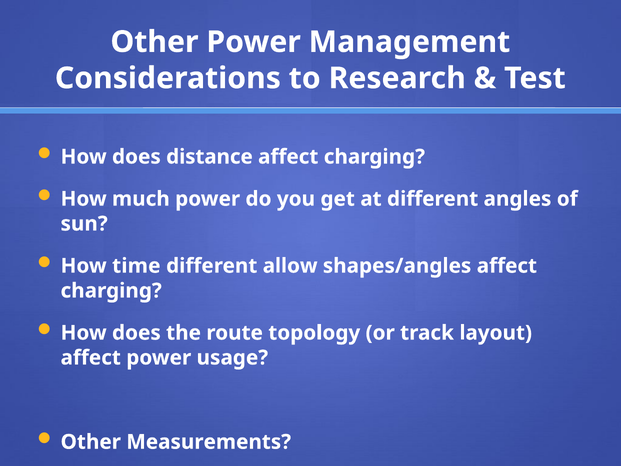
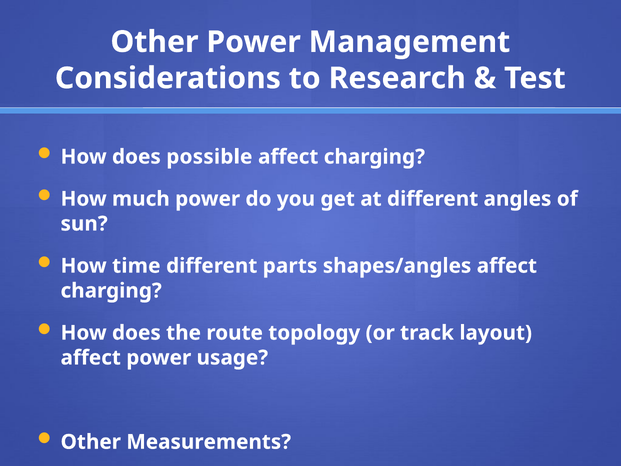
distance: distance -> possible (209, 157)
allow: allow -> parts (290, 266)
